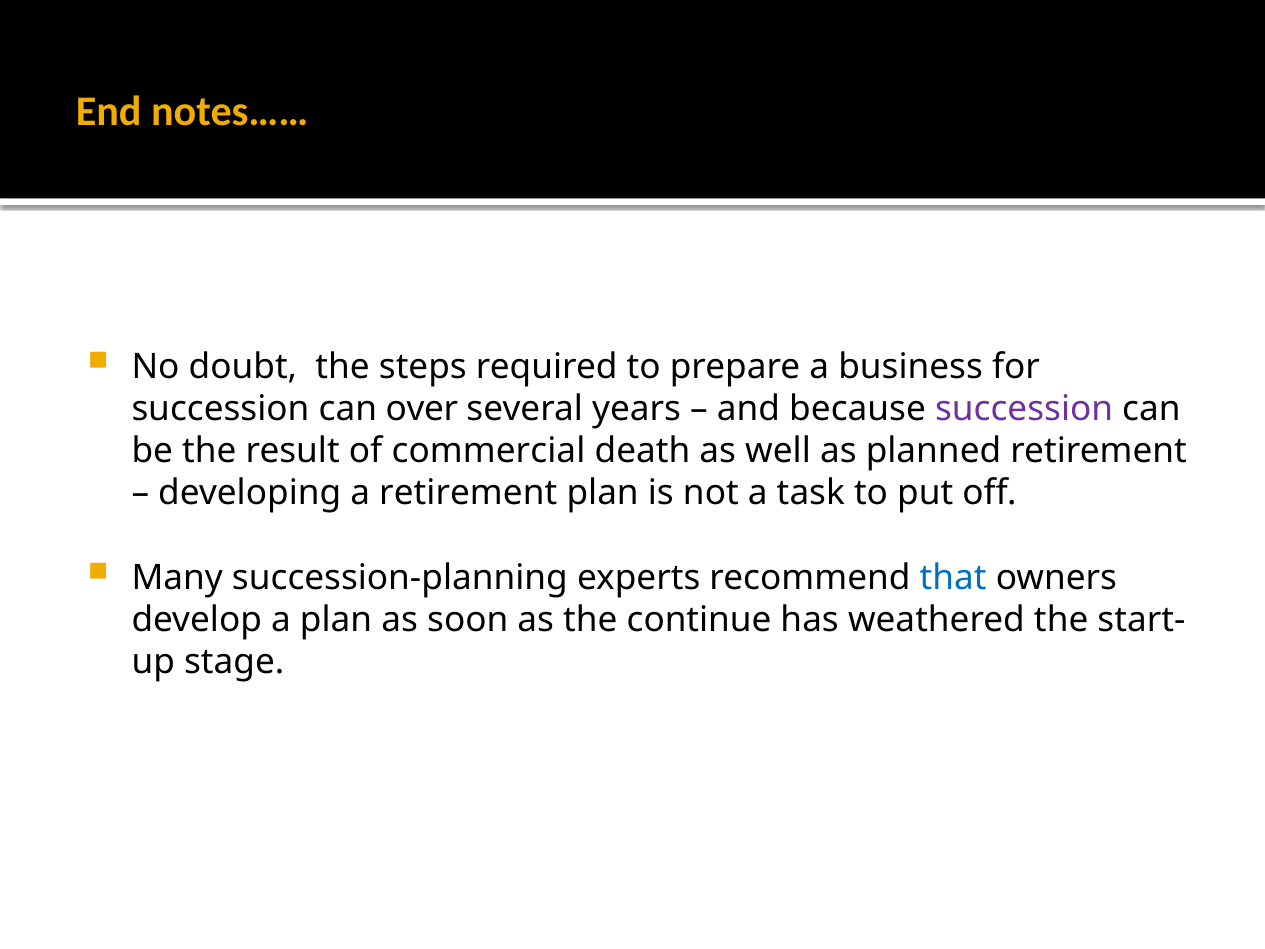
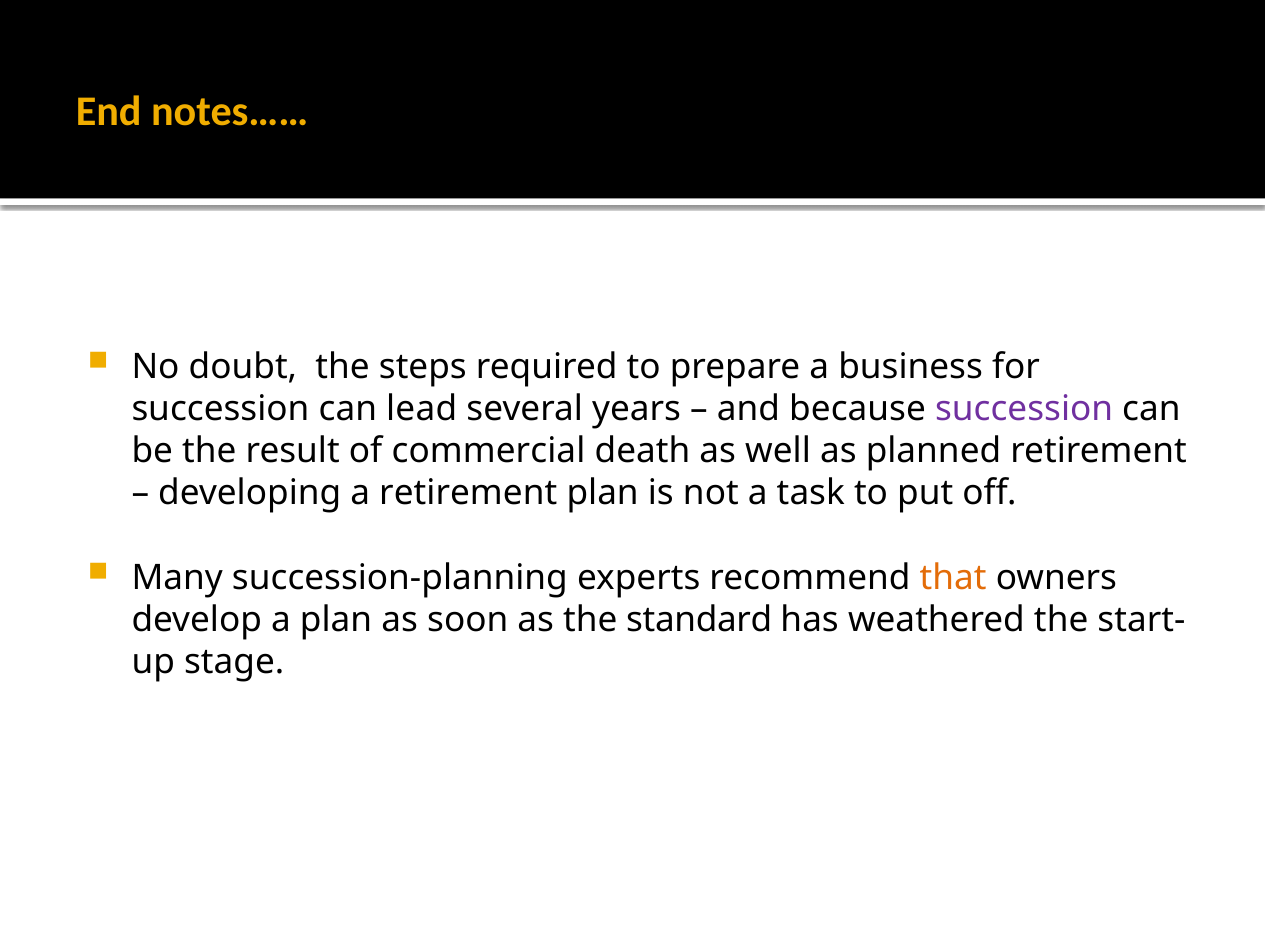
over: over -> lead (422, 409)
that colour: blue -> orange (953, 577)
continue: continue -> standard (699, 620)
